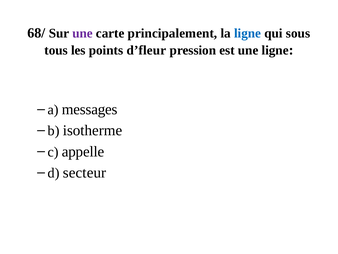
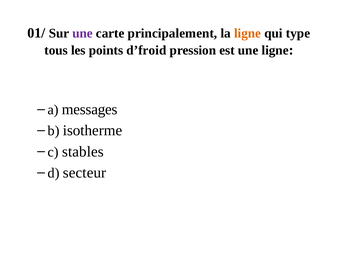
68/: 68/ -> 01/ (36, 33)
ligne colour: blue -> orange (248, 33)
sous: sous -> type (298, 33)
d’fleur: d’fleur -> d’froid (146, 50)
appelle: appelle -> stables (83, 151)
